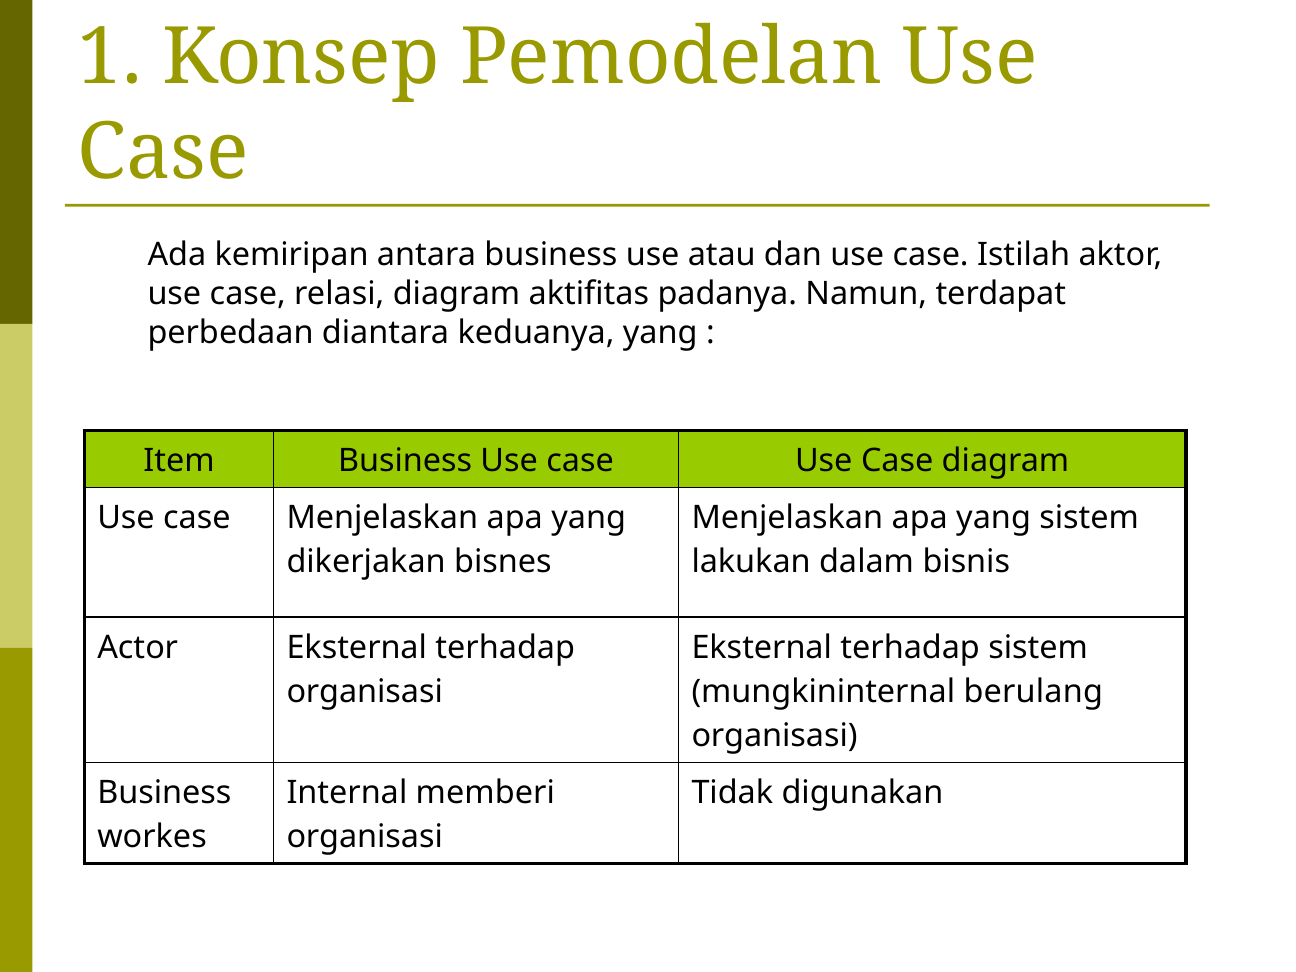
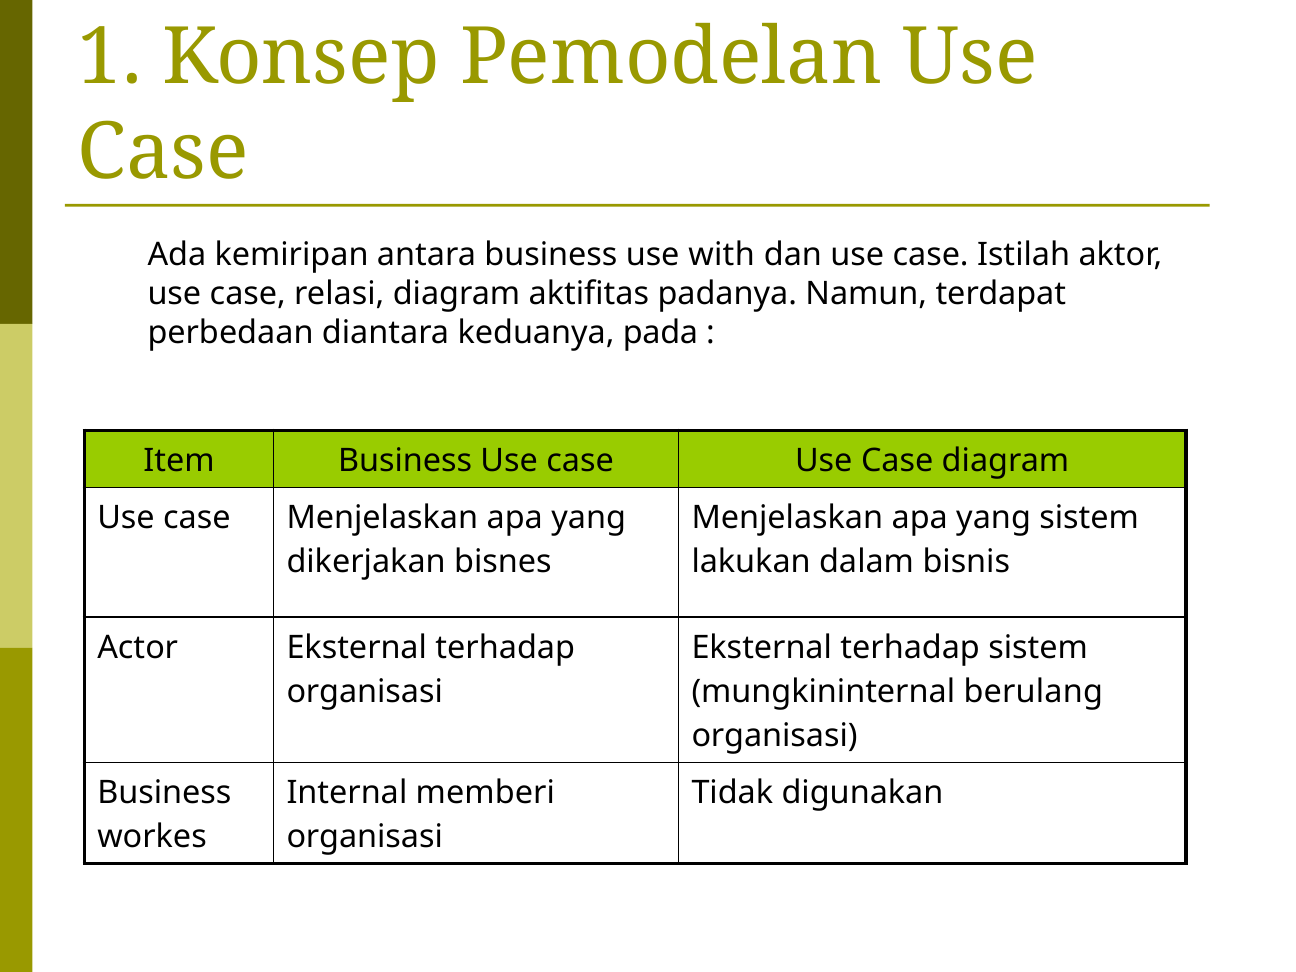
atau: atau -> with (722, 255)
keduanya yang: yang -> pada (660, 333)
